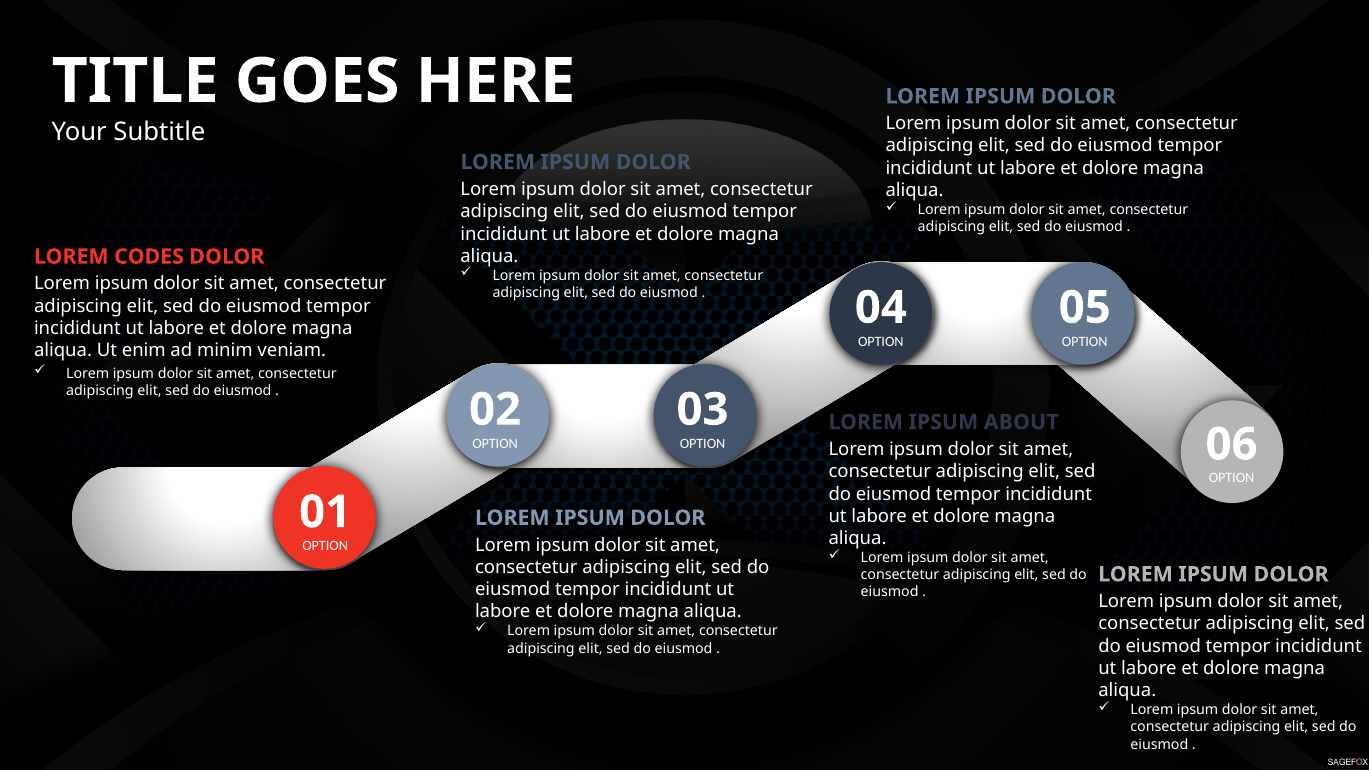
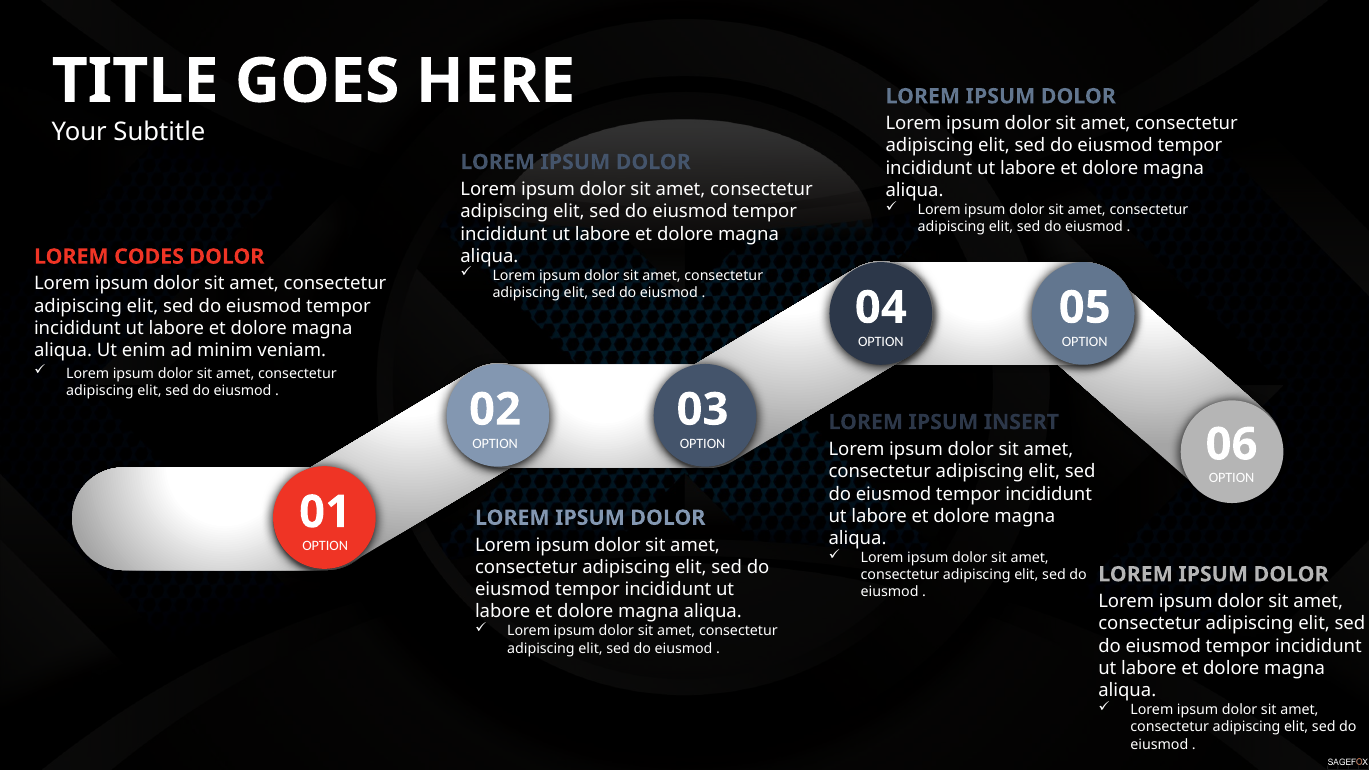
ABOUT: ABOUT -> INSERT (1021, 422)
